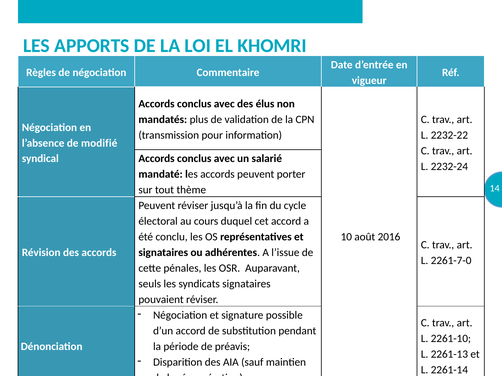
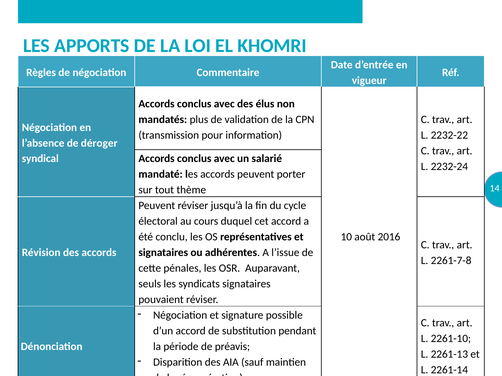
modifié: modifié -> déroger (99, 143)
2261-7-0: 2261-7-0 -> 2261-7-8 (451, 261)
